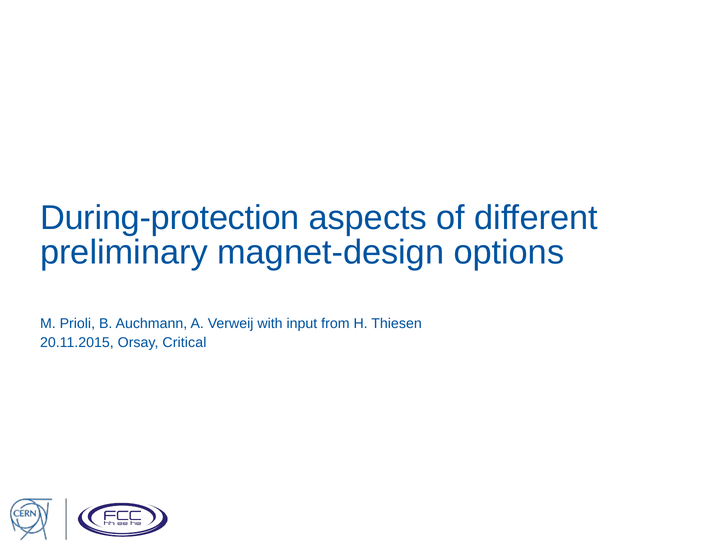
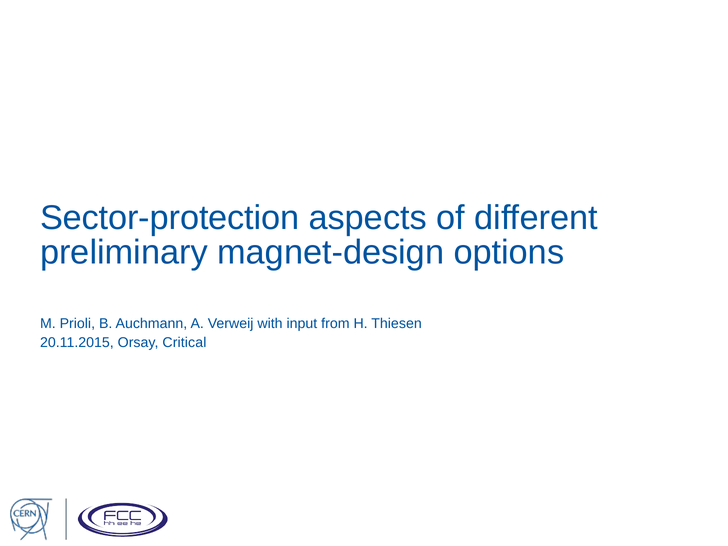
During-protection: During-protection -> Sector-protection (170, 218)
